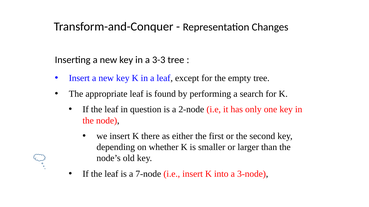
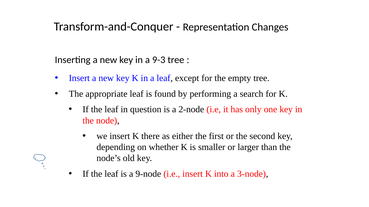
3-3: 3-3 -> 9-3 (159, 60)
7-node: 7-node -> 9-node (148, 174)
